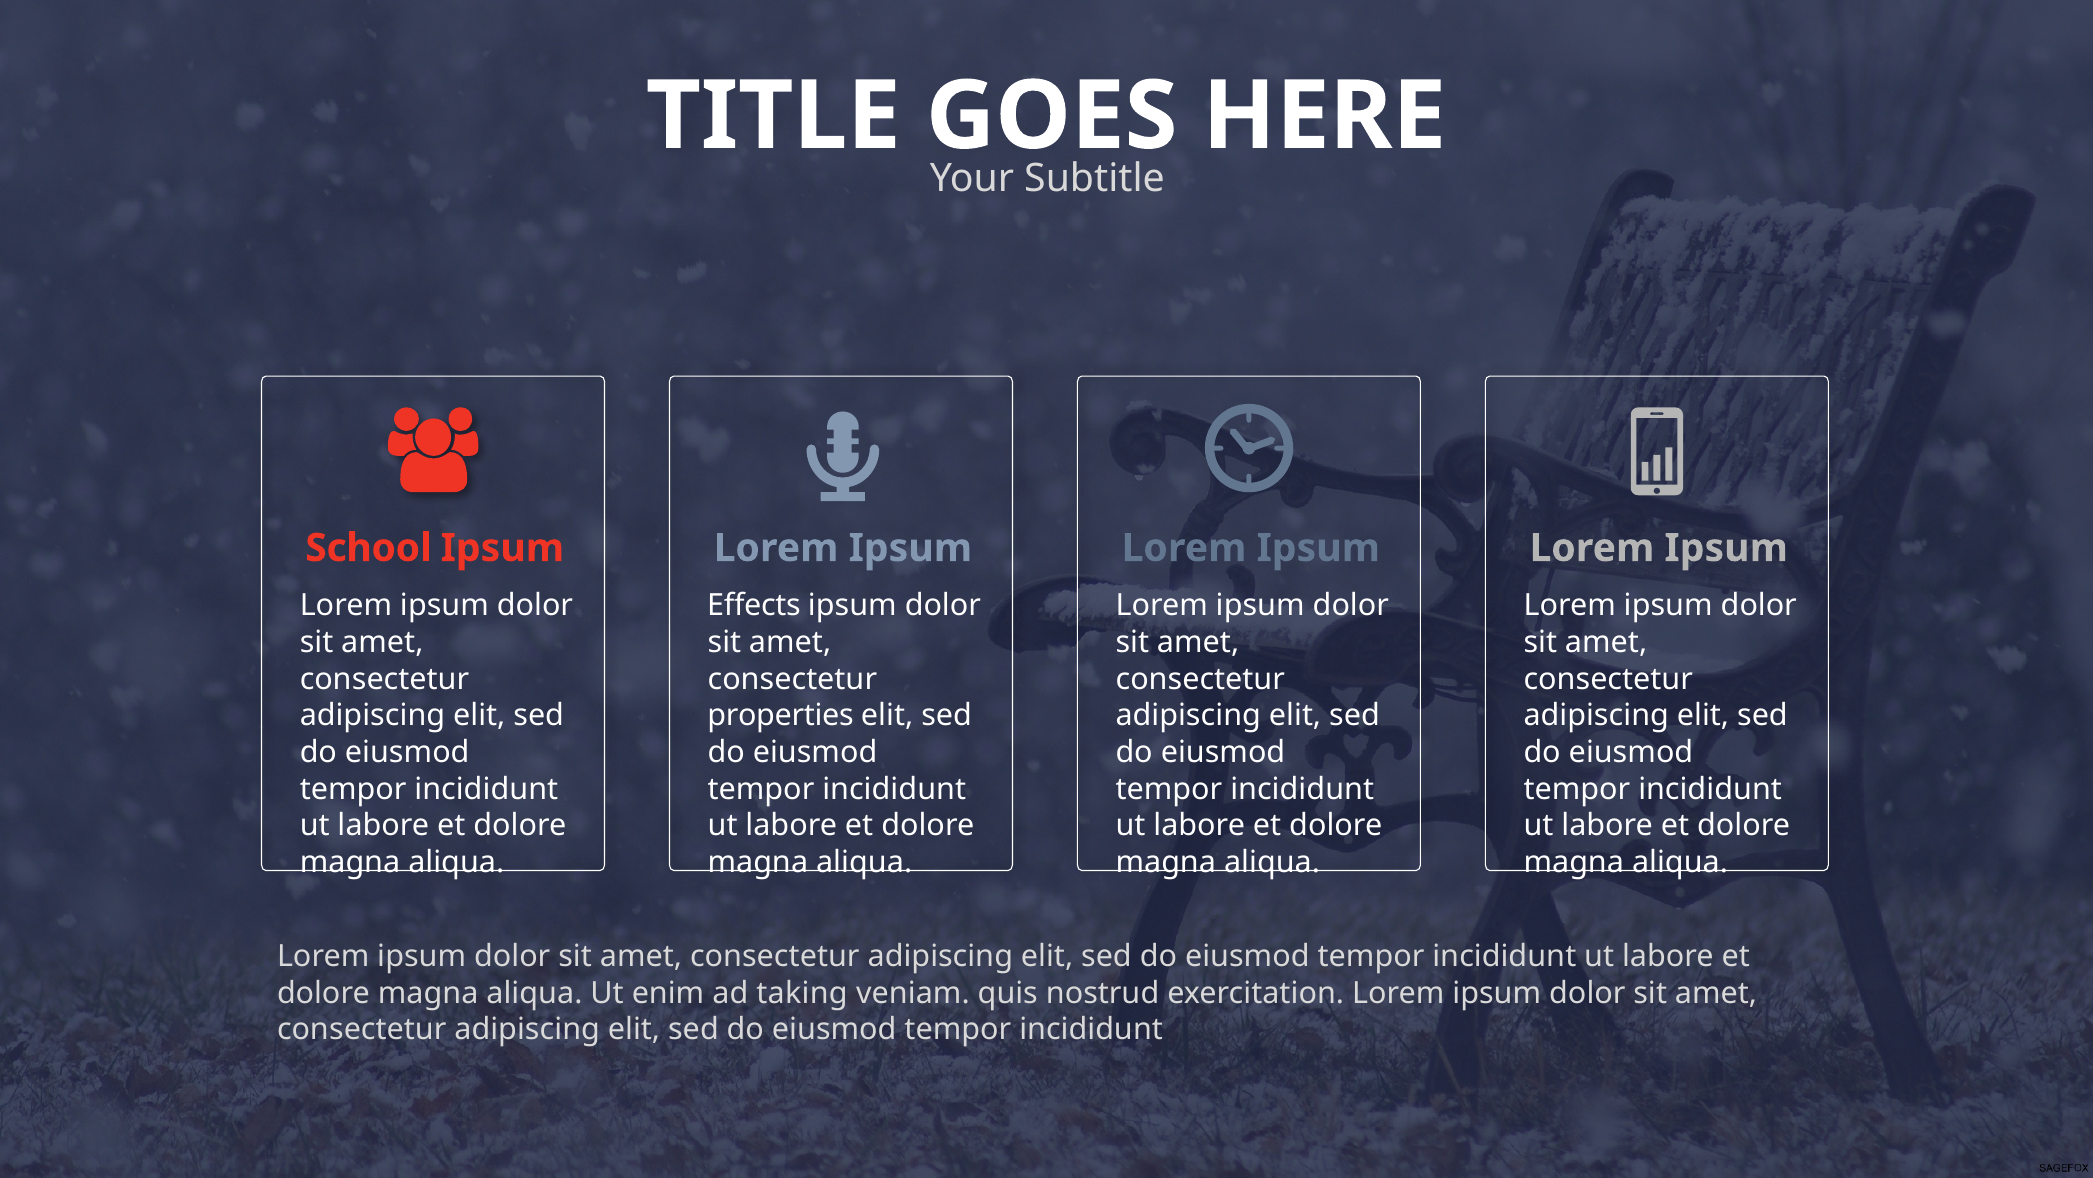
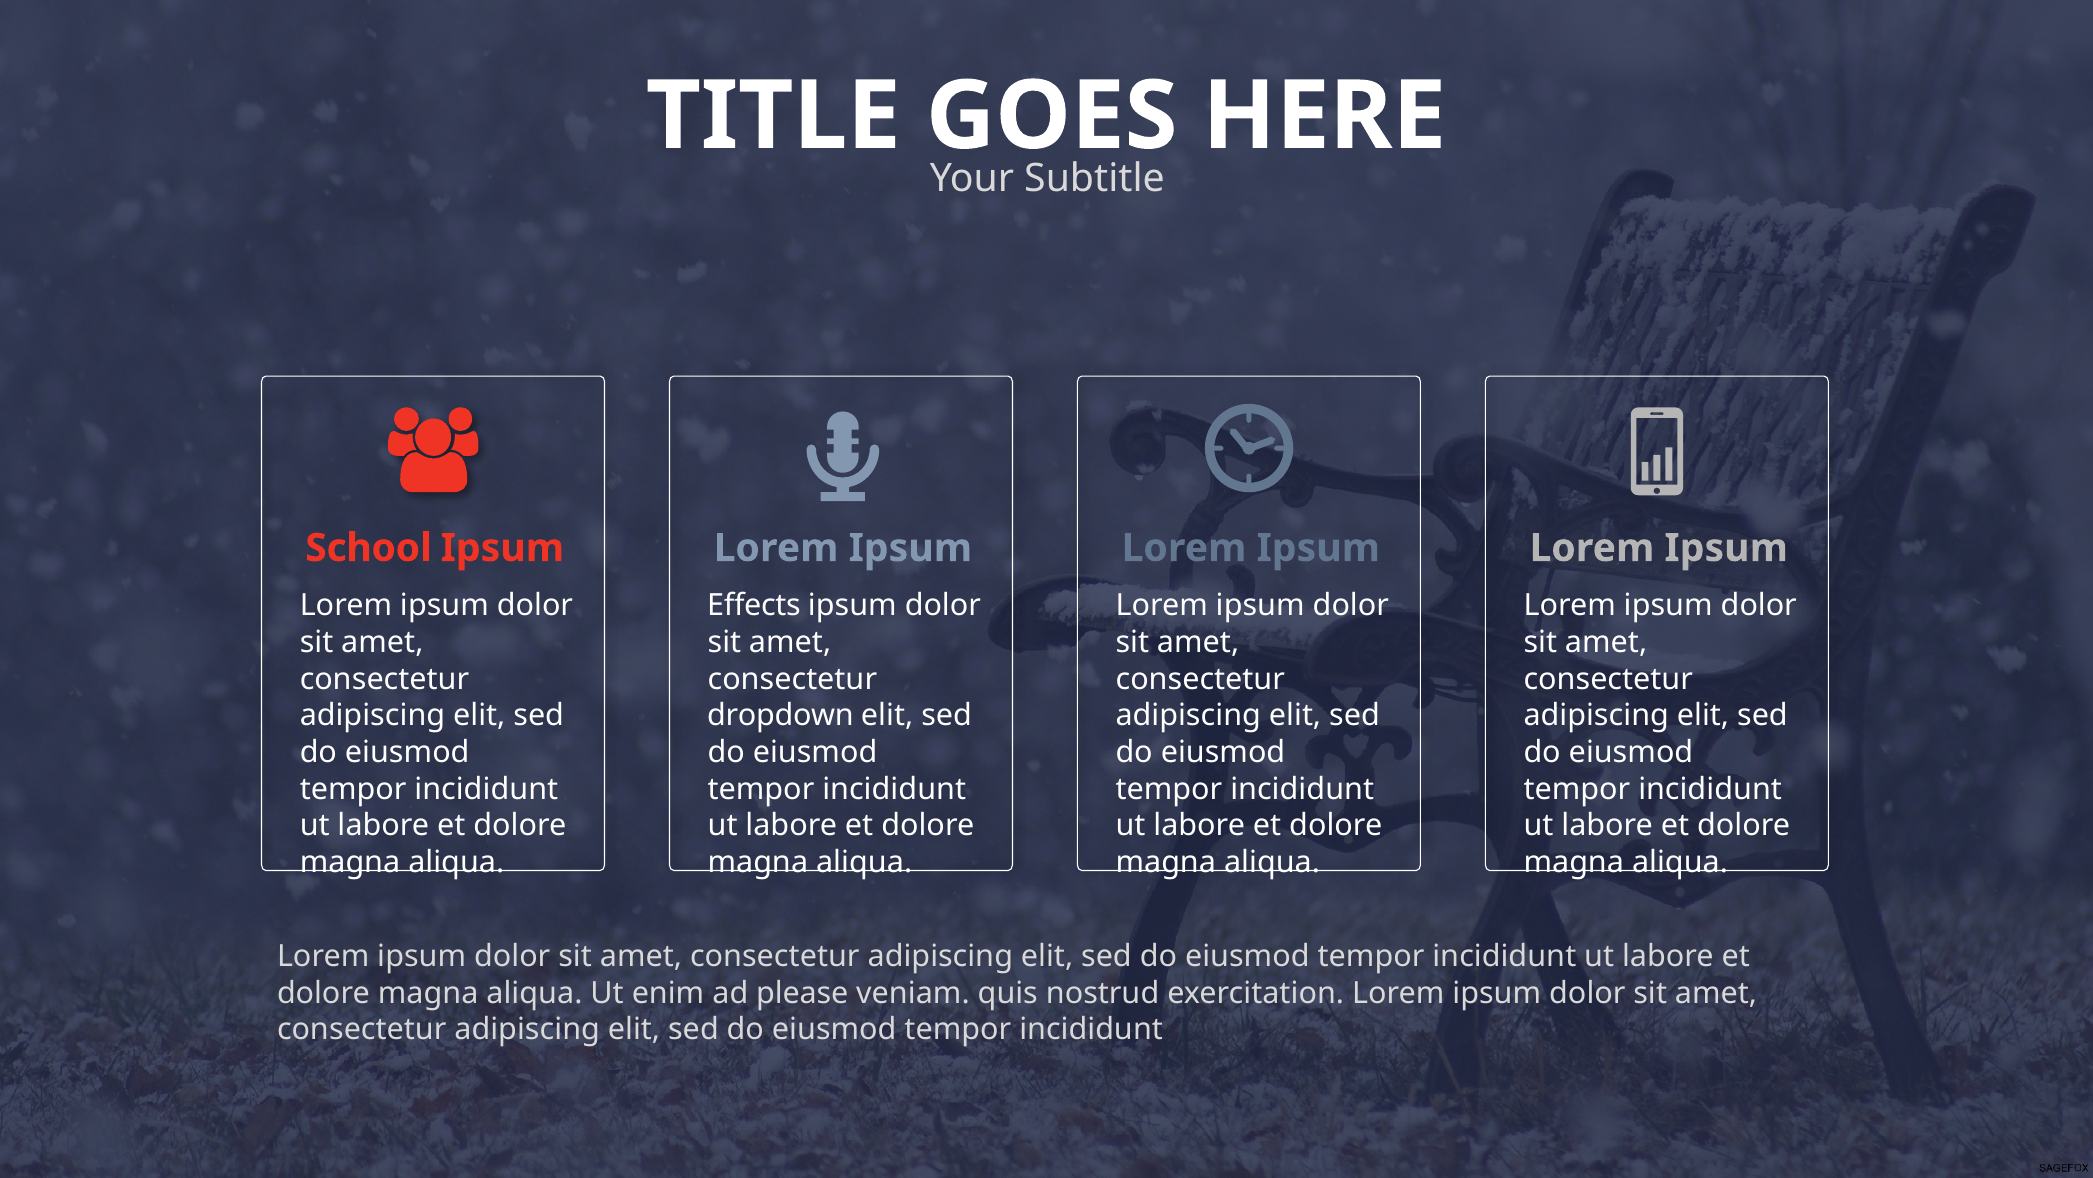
properties: properties -> dropdown (781, 715)
taking: taking -> please (802, 992)
